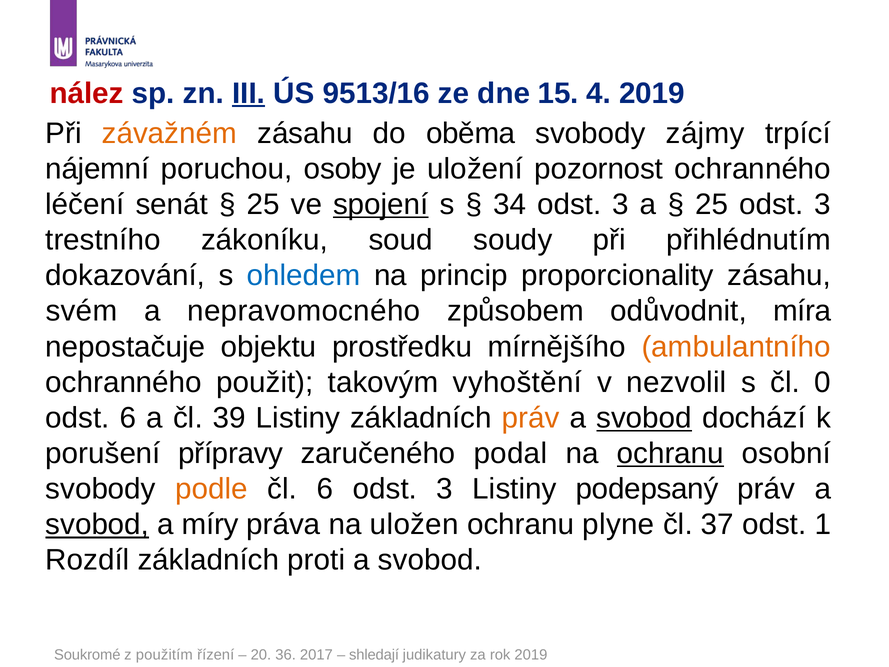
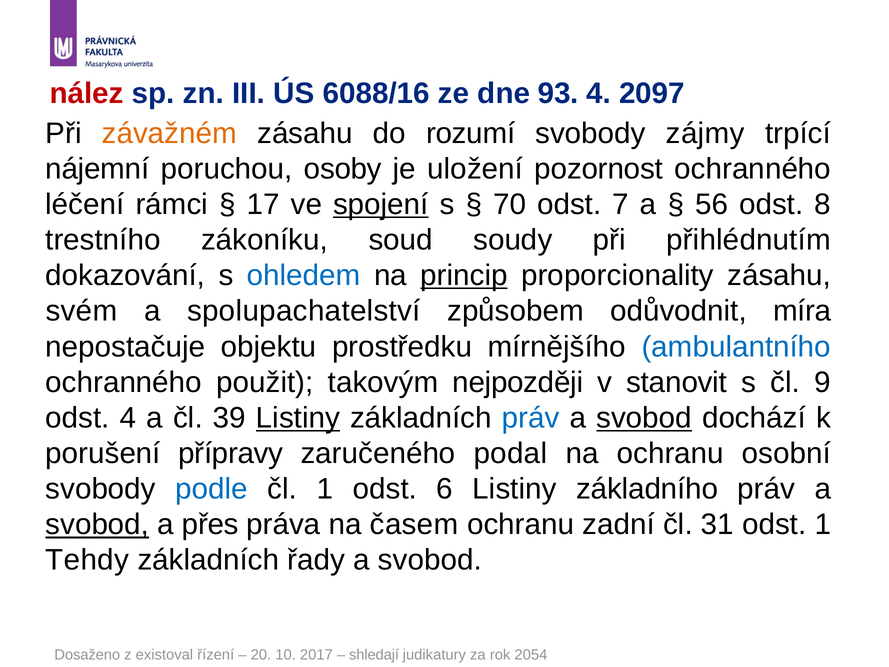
III underline: present -> none (249, 93)
9513/16: 9513/16 -> 6088/16 (376, 93)
15: 15 -> 93 (558, 93)
4 2019: 2019 -> 2097 (652, 93)
oběma: oběma -> rozumí (471, 133)
senát: senát -> rámci (172, 204)
25: 25 -> 17 (263, 204)
34: 34 -> 70 (510, 204)
3: 3 -> 7 (621, 204)
25: 25 -> 56 (712, 204)
3: 3 -> 8 (823, 204)
princip underline: none -> present (464, 276)
nepravomocného: nepravomocného -> spolupachatelství (304, 311)
ambulantního colour: orange -> blue (736, 347)
vyhoštění: vyhoštění -> nejpozději (518, 382)
nezvolil: nezvolil -> stanovit (677, 382)
0: 0 -> 9 (823, 382)
odst 6: 6 -> 4 (128, 418)
Listiny underline: none -> present (298, 418)
práv colour: orange -> blue (531, 418)
ochranu underline: present -> none (670, 453)
podle colour: orange -> blue (212, 489)
čl 6: 6 -> 1 (325, 489)
3: 3 -> 6 (445, 489)
podepsaný: podepsaný -> základního (647, 489)
míry: míry -> přes (210, 524)
uložen: uložen -> časem (414, 524)
plyne: plyne -> zadní (619, 524)
37: 37 -> 31 (717, 524)
Rozdíl: Rozdíl -> Tehdy (87, 560)
proti: proti -> řady (316, 560)
Soukromé: Soukromé -> Dosaženo (87, 654)
použitím: použitím -> existoval (164, 654)
36: 36 -> 10 (286, 654)
rok 2019: 2019 -> 2054 (531, 654)
